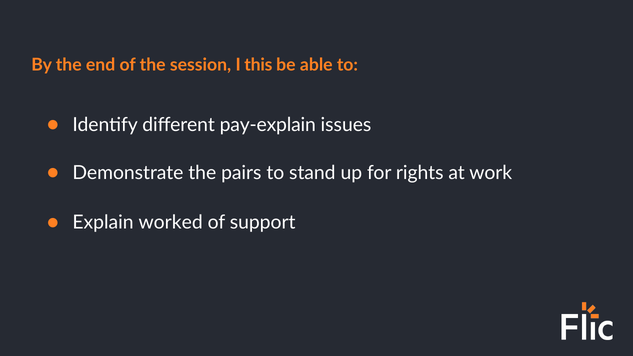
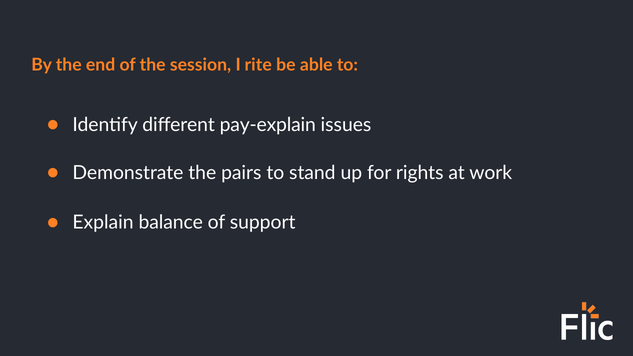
this: this -> rite (258, 65)
worked: worked -> balance (171, 223)
